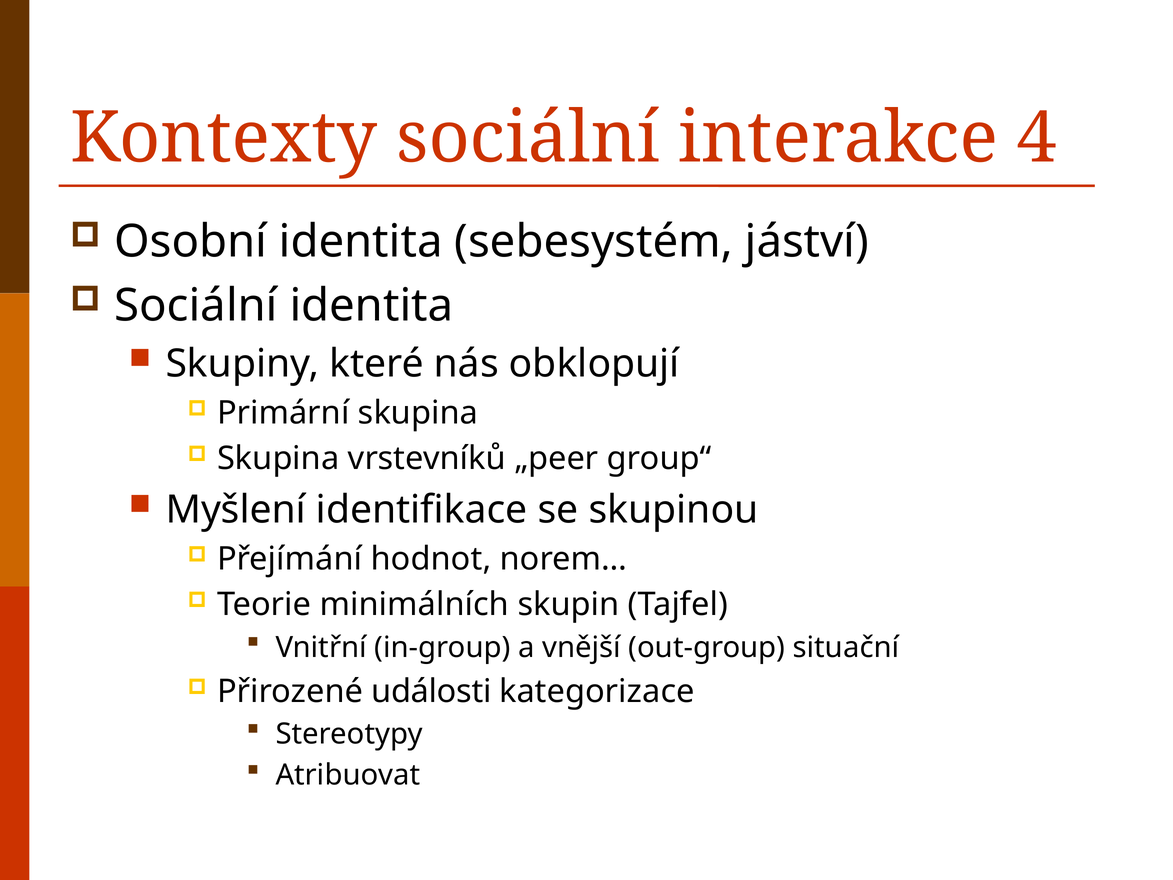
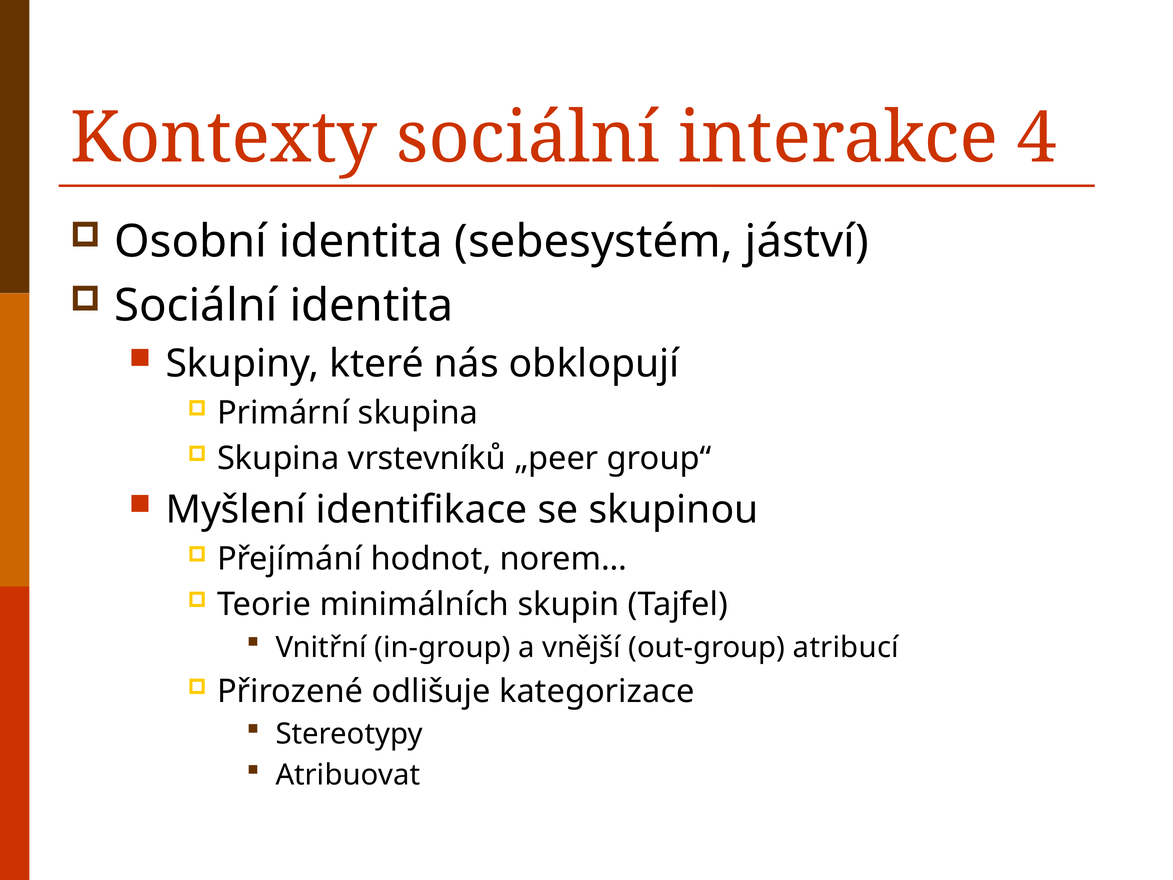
situační: situační -> atribucí (846, 647)
události: události -> odlišuje (431, 691)
